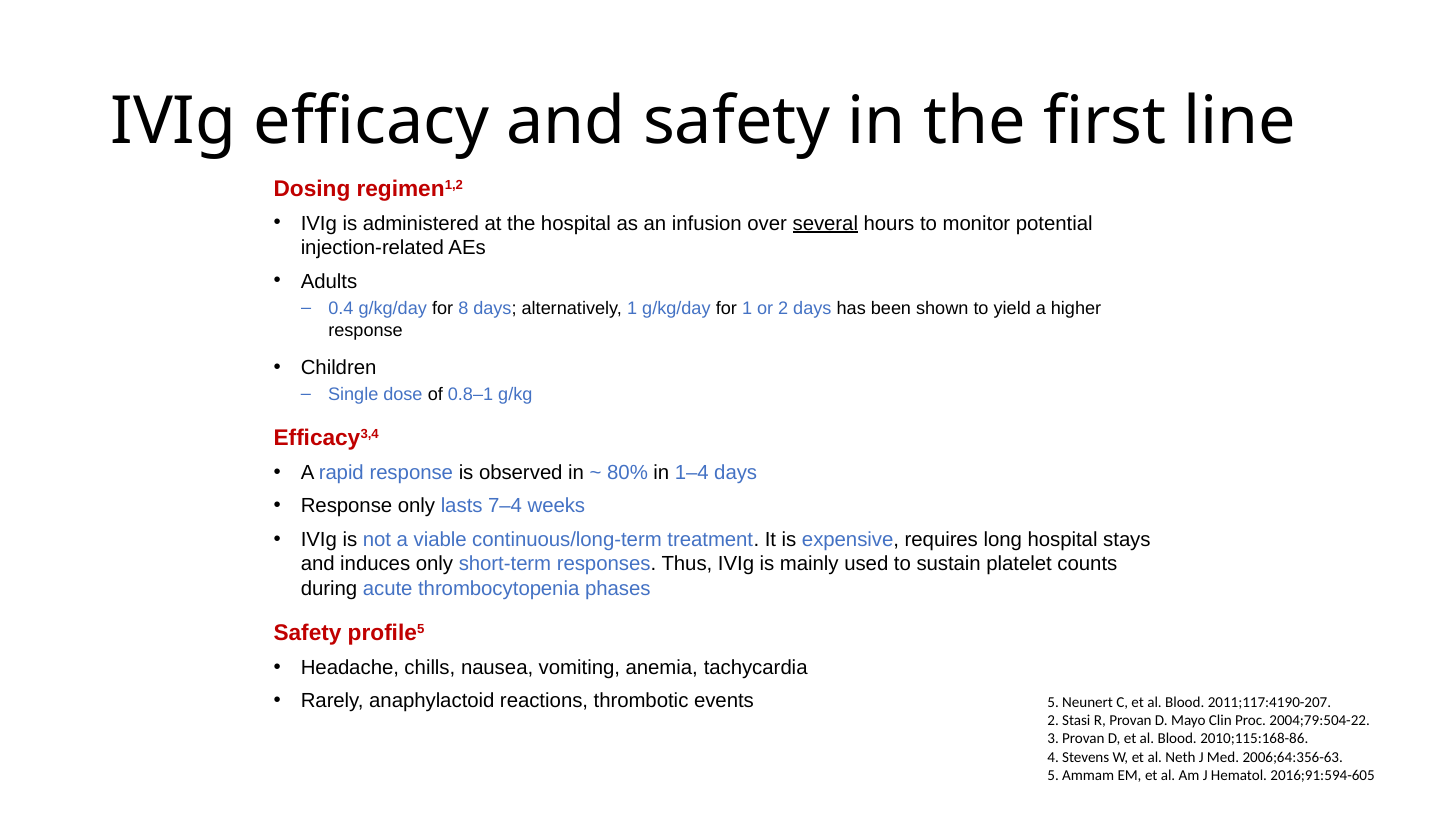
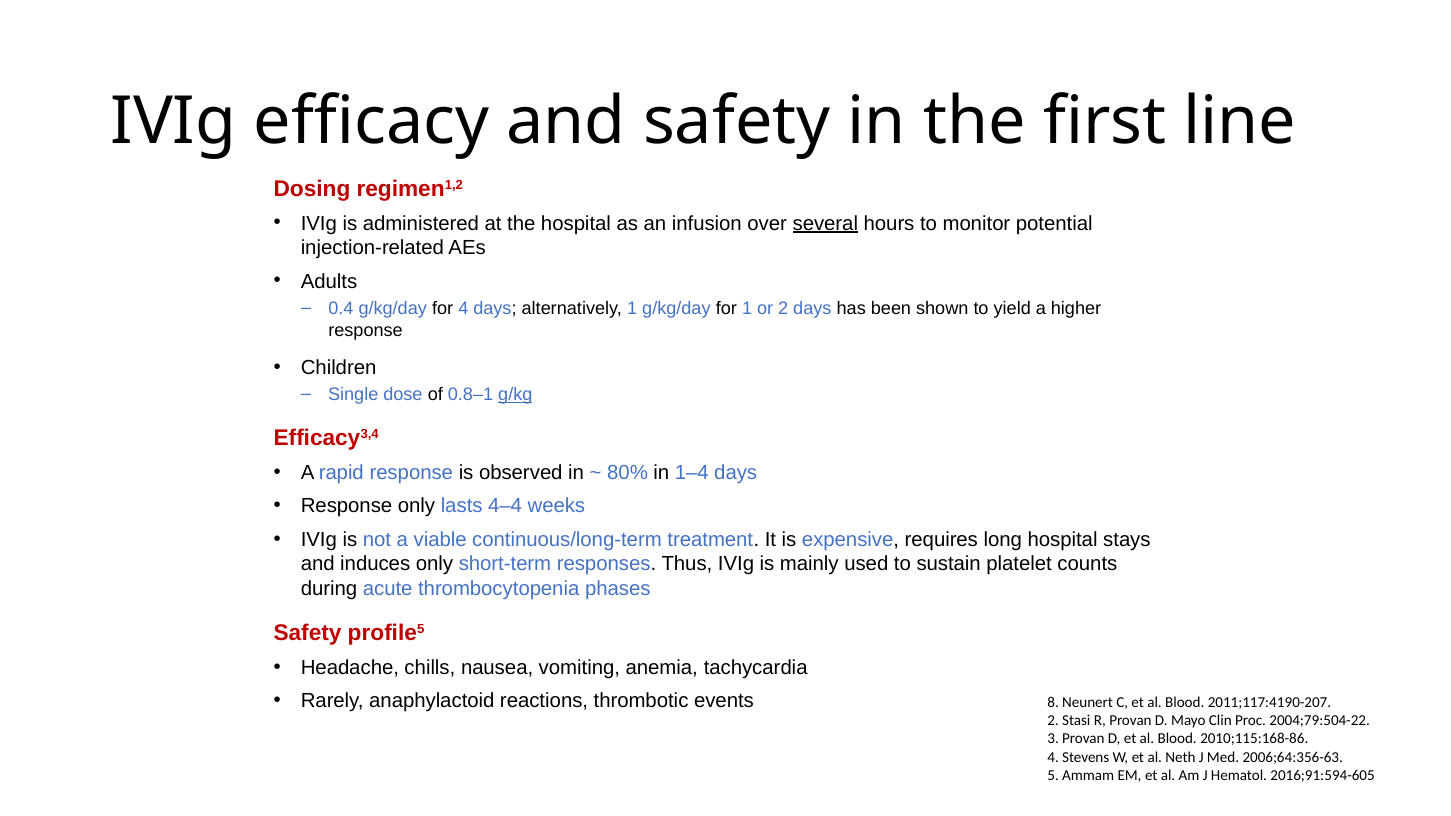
for 8: 8 -> 4 (463, 309)
g/kg underline: none -> present (515, 395)
7–4: 7–4 -> 4–4 (505, 506)
events 5: 5 -> 8 (1053, 703)
